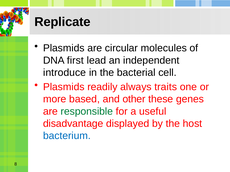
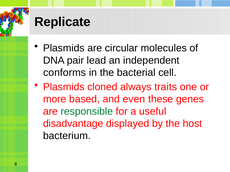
first: first -> pair (75, 61)
introduce: introduce -> conforms (65, 73)
readily: readily -> cloned (102, 87)
other: other -> even (134, 99)
bacterium colour: blue -> black (67, 136)
